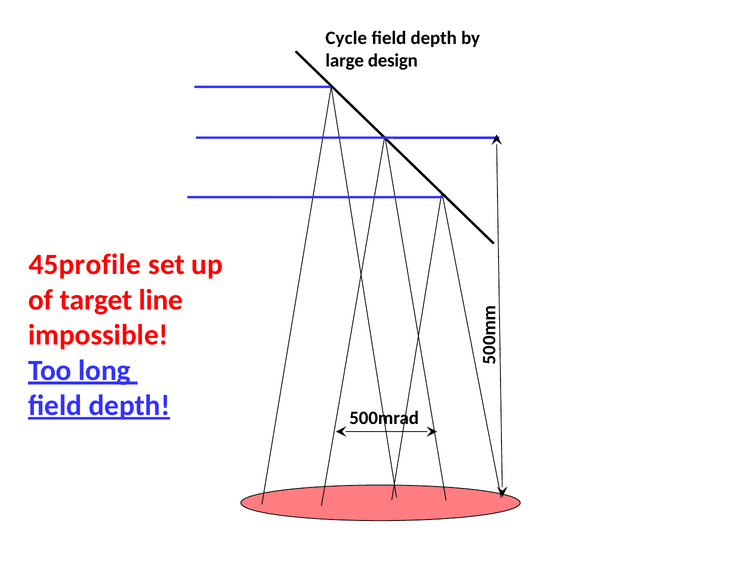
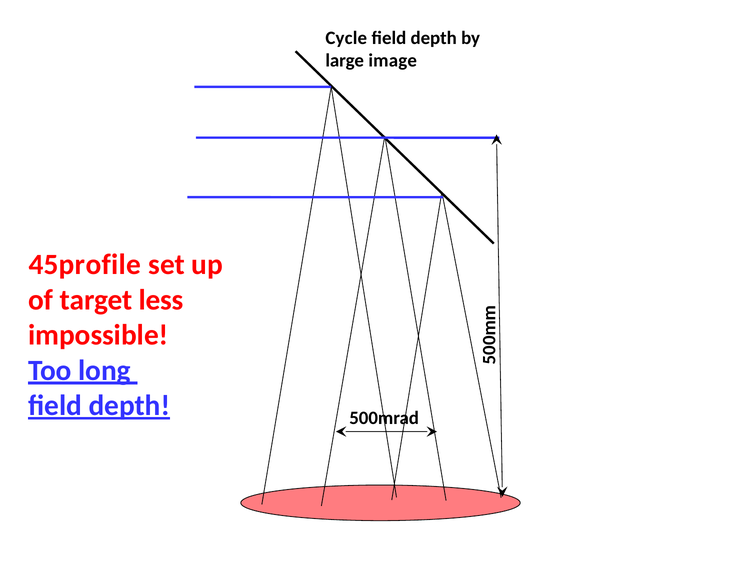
design: design -> image (393, 60)
line: line -> less (161, 300)
